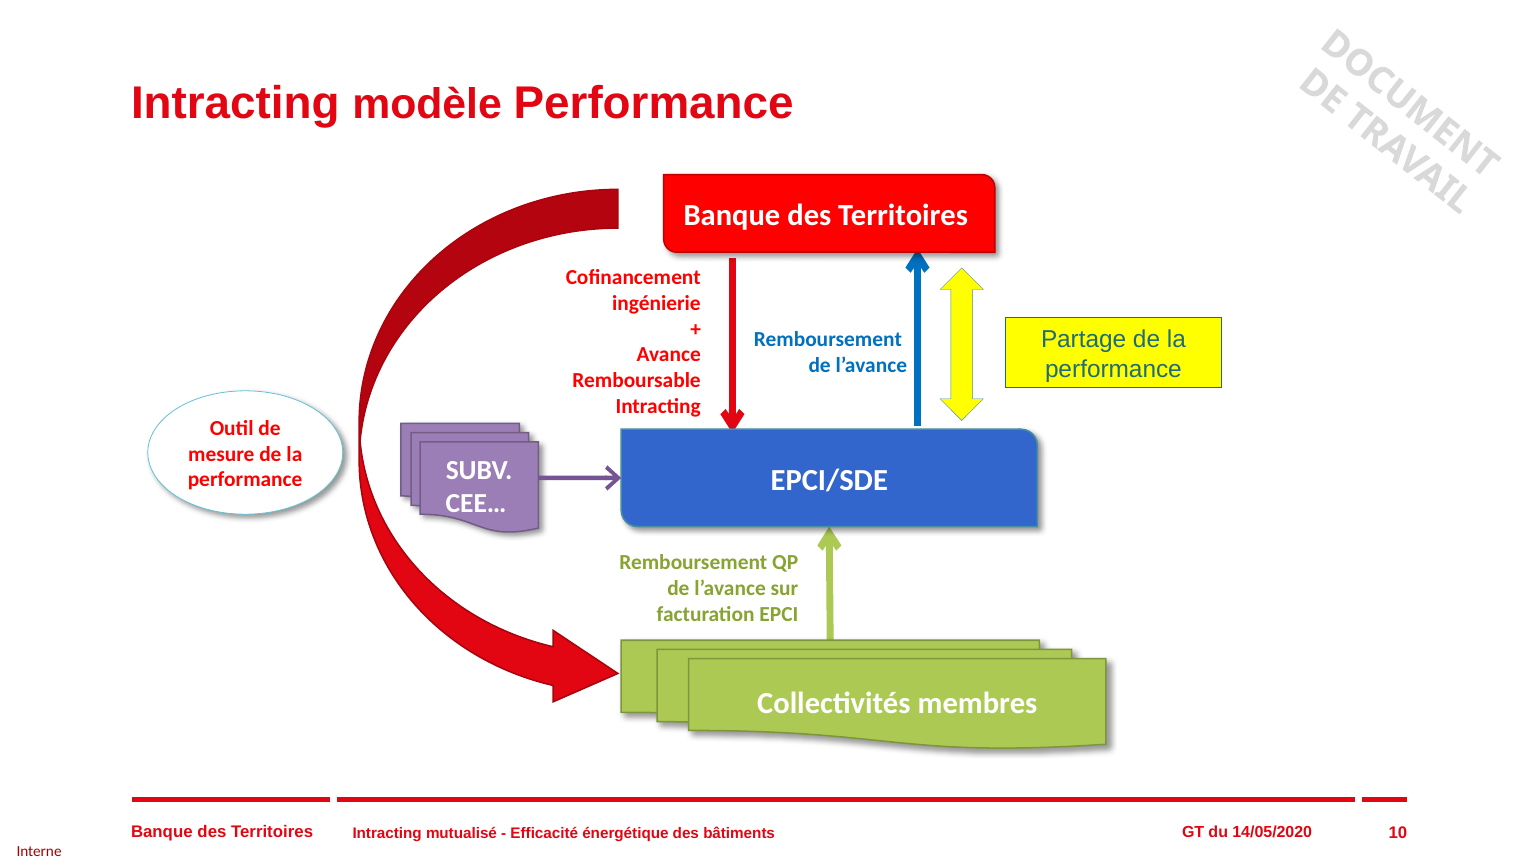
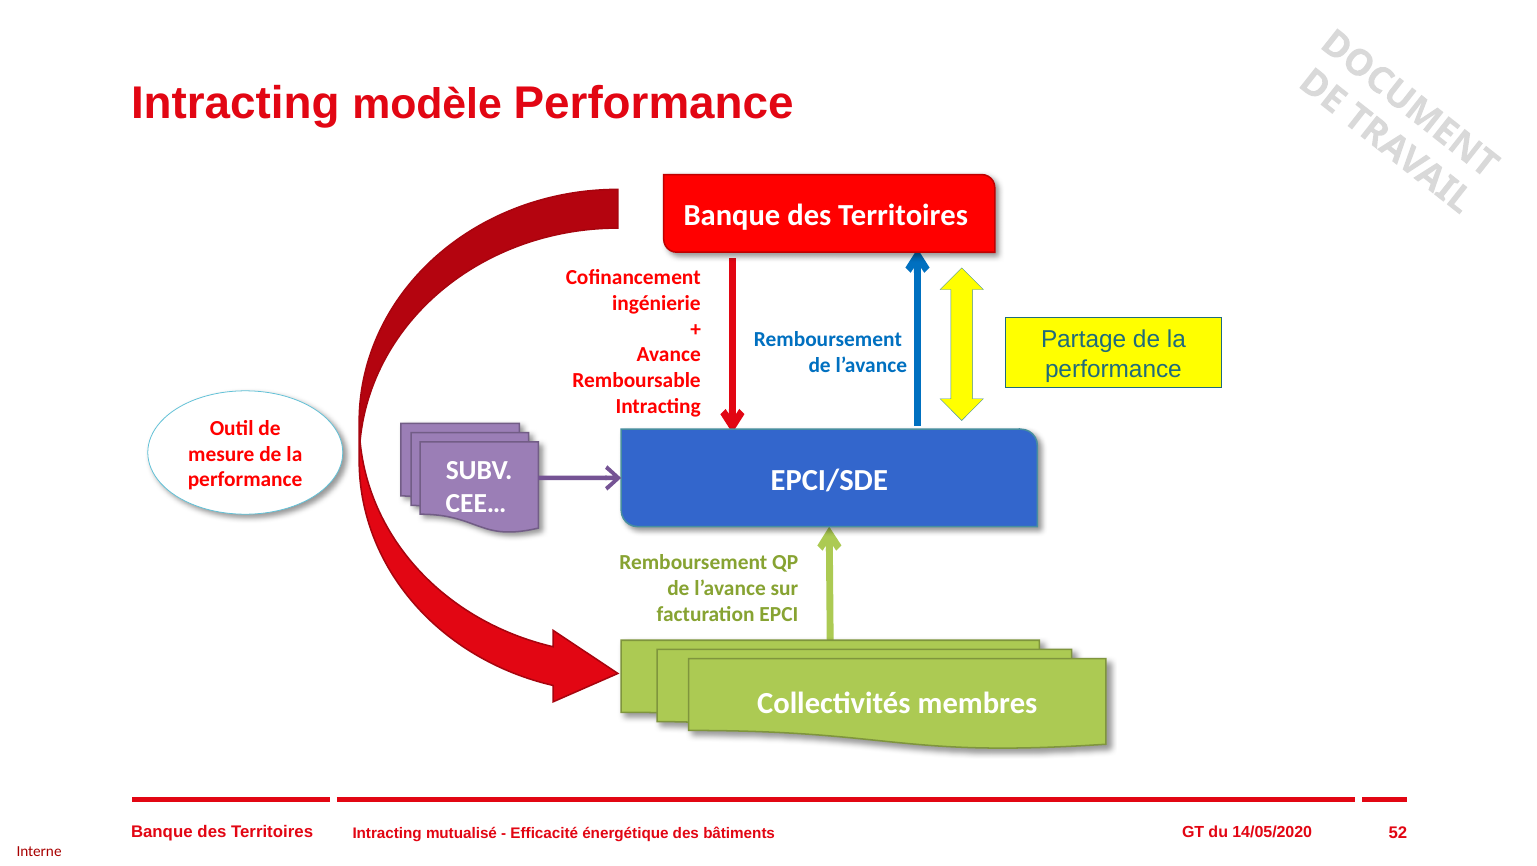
10: 10 -> 52 (1398, 833)
